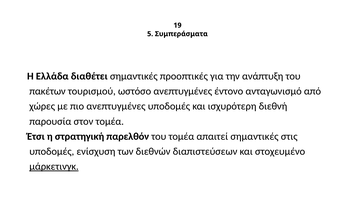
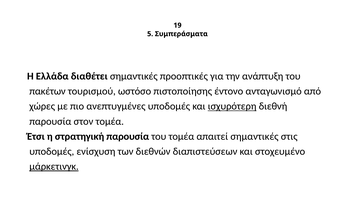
ωστόσο ανεπτυγμένες: ανεπτυγμένες -> πιστοποίησης (183, 92)
ισχυρότερη underline: none -> present (232, 107)
στρατηγική παρελθόν: παρελθόν -> παρουσία (128, 137)
